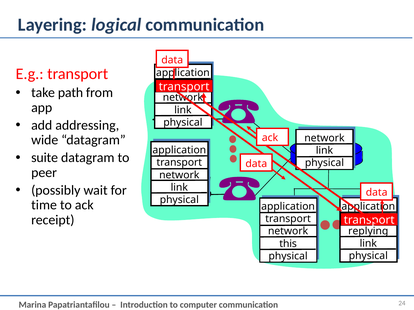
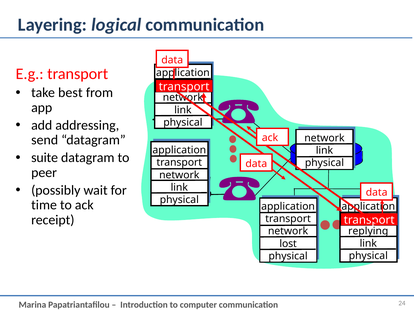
path: path -> best (70, 93)
wide: wide -> send (45, 140)
this: this -> lost (288, 244)
